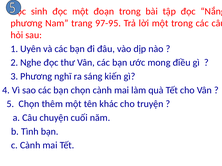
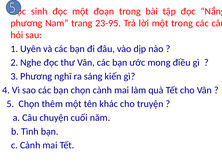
97-95: 97-95 -> 23-95 (108, 23)
